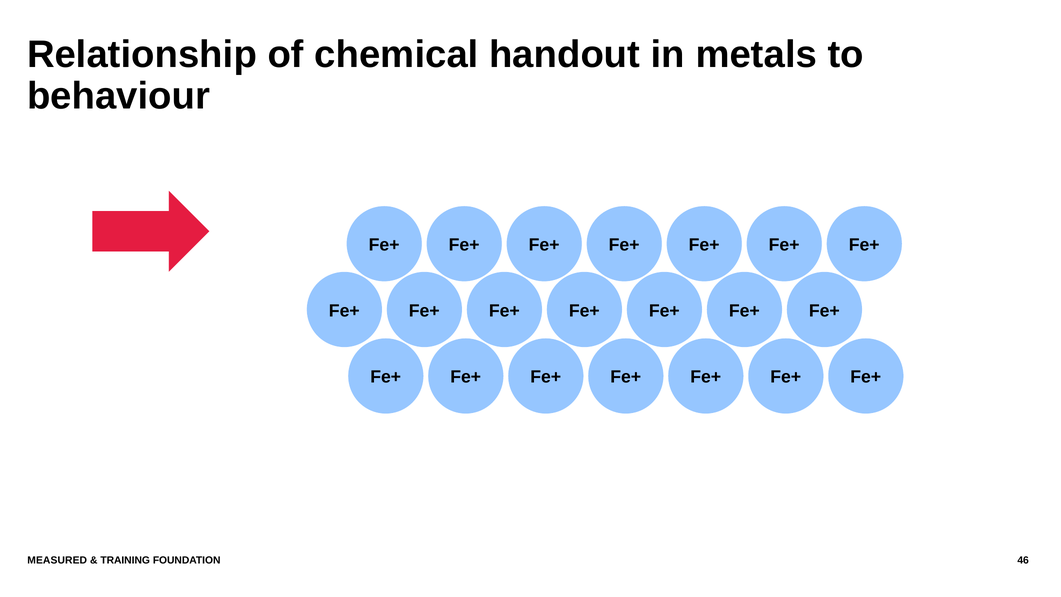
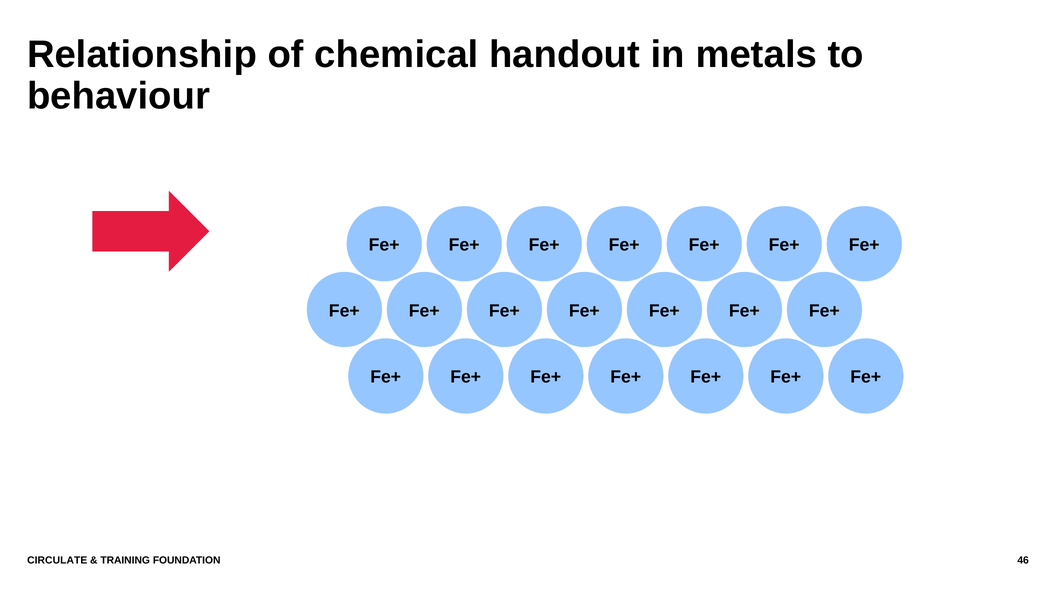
MEASURED: MEASURED -> CIRCULATE (57, 560)
